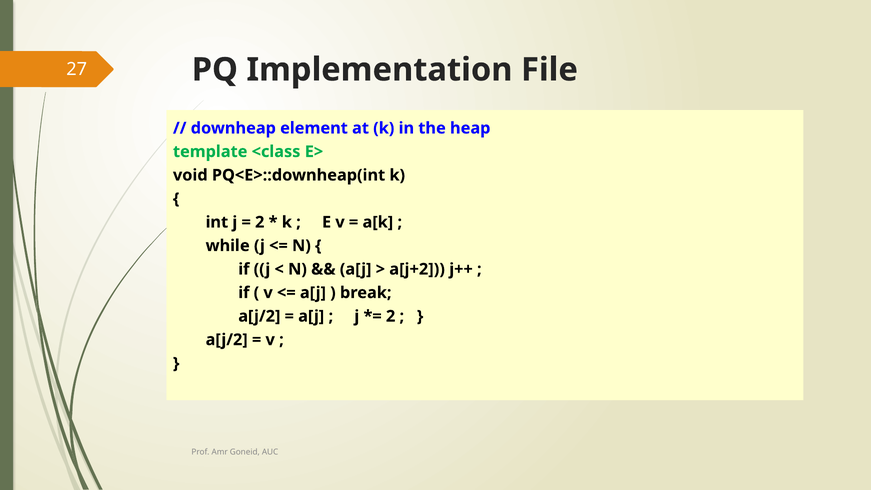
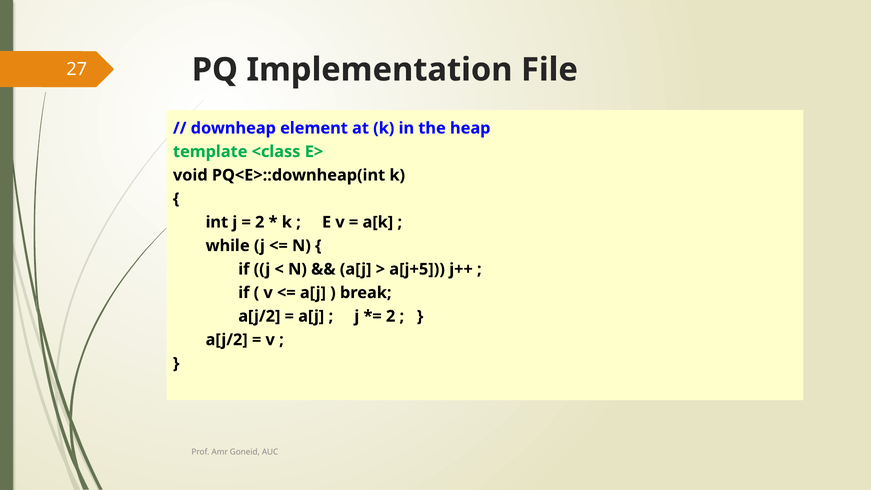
a[j+2: a[j+2 -> a[j+5 (417, 269)
